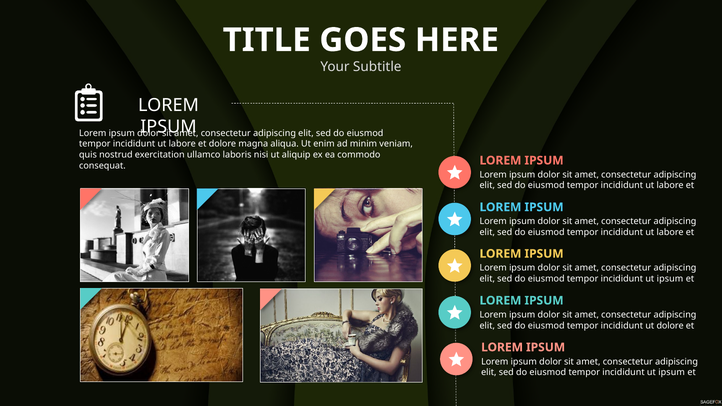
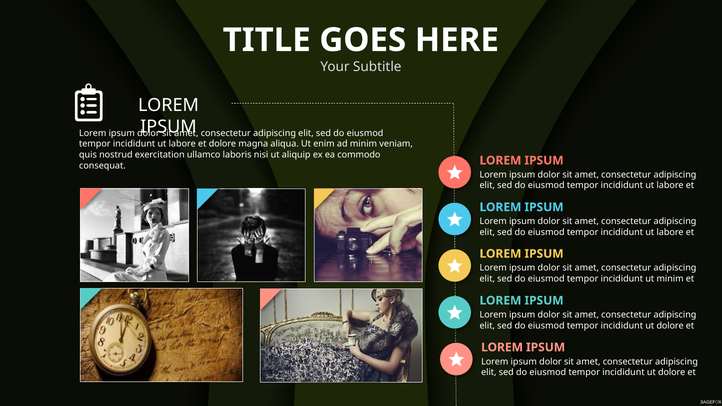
ipsum: ipsum -> minim (670, 279)
ipsum: ipsum -> dolore (672, 372)
